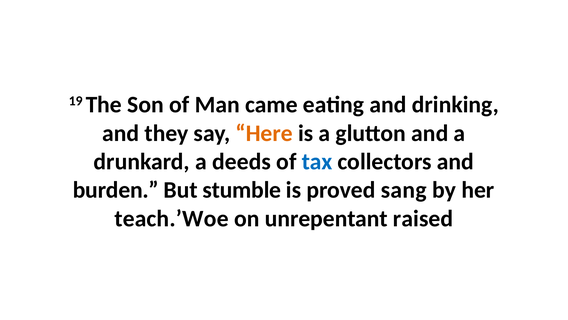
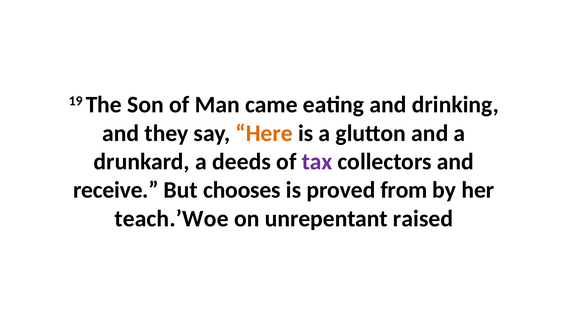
tax colour: blue -> purple (317, 161)
burden: burden -> receive (116, 190)
stumble: stumble -> chooses (242, 190)
sang: sang -> from (404, 190)
